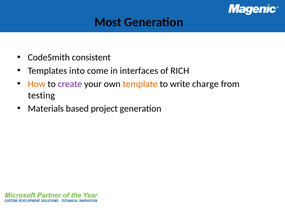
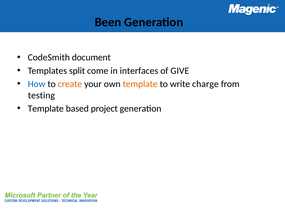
Most: Most -> Been (108, 22)
consistent: consistent -> document (91, 58)
into: into -> split (77, 71)
RICH: RICH -> GIVE (180, 71)
How colour: orange -> blue (37, 84)
create colour: purple -> orange (70, 84)
Materials: Materials -> Template (46, 109)
